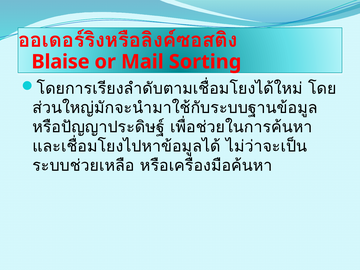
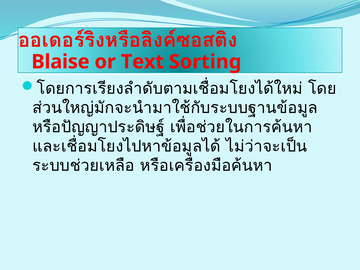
Mail: Mail -> Text (142, 62)
